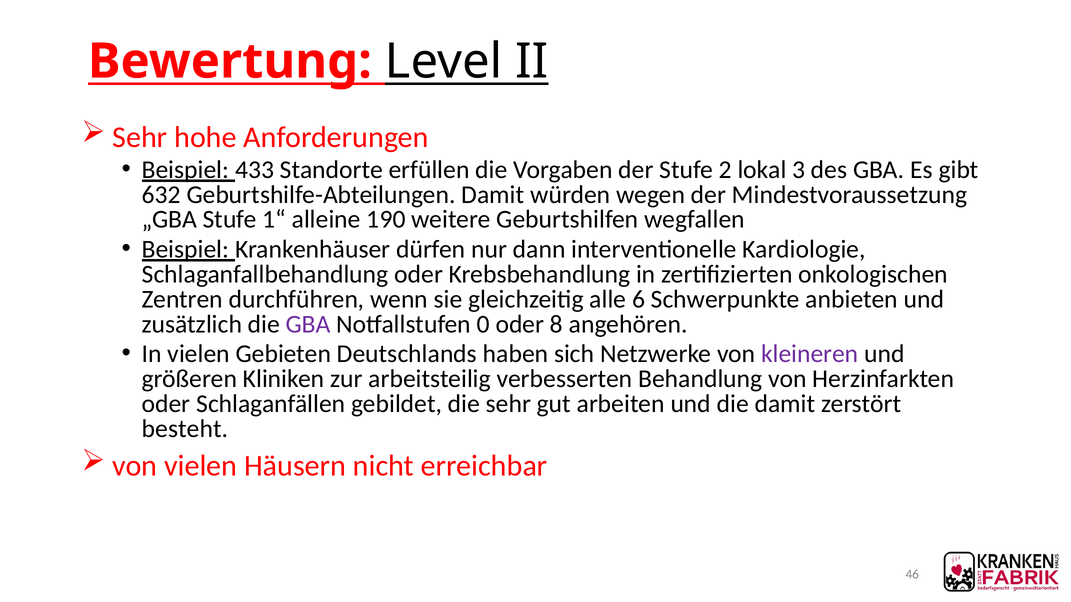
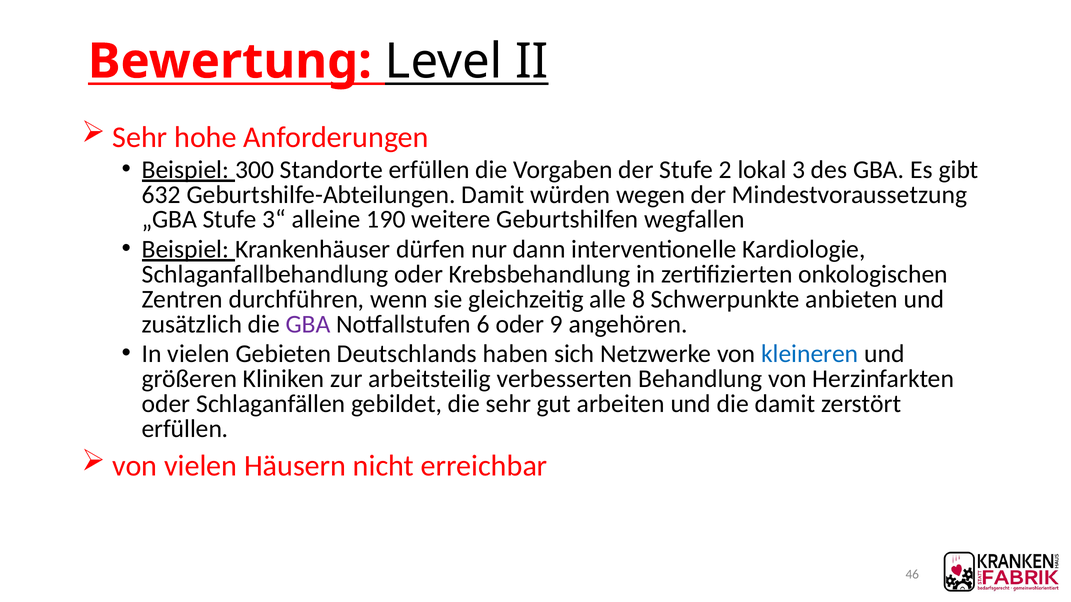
433: 433 -> 300 (255, 170)
1“: 1“ -> 3“ (274, 220)
6: 6 -> 8 (639, 299)
0: 0 -> 6 (483, 324)
8: 8 -> 9 (556, 324)
kleineren colour: purple -> blue (810, 354)
besteht: besteht -> erfüllen (185, 429)
